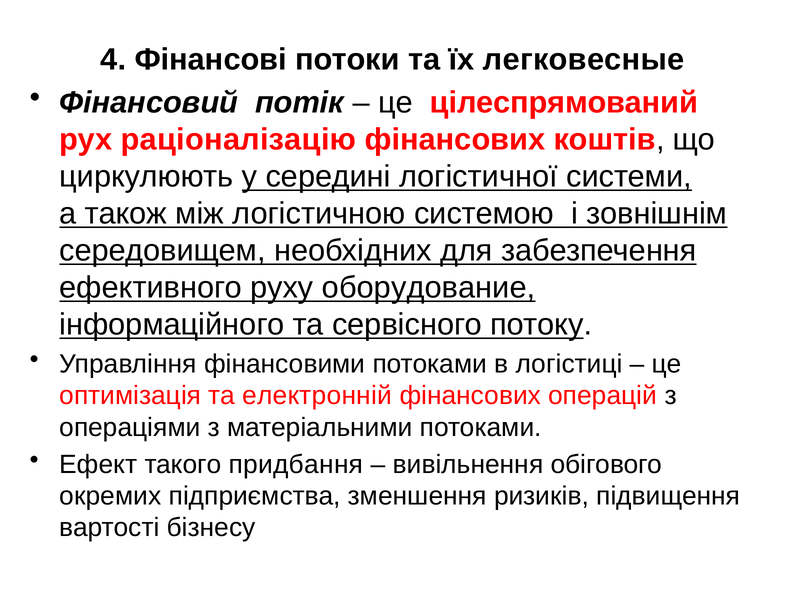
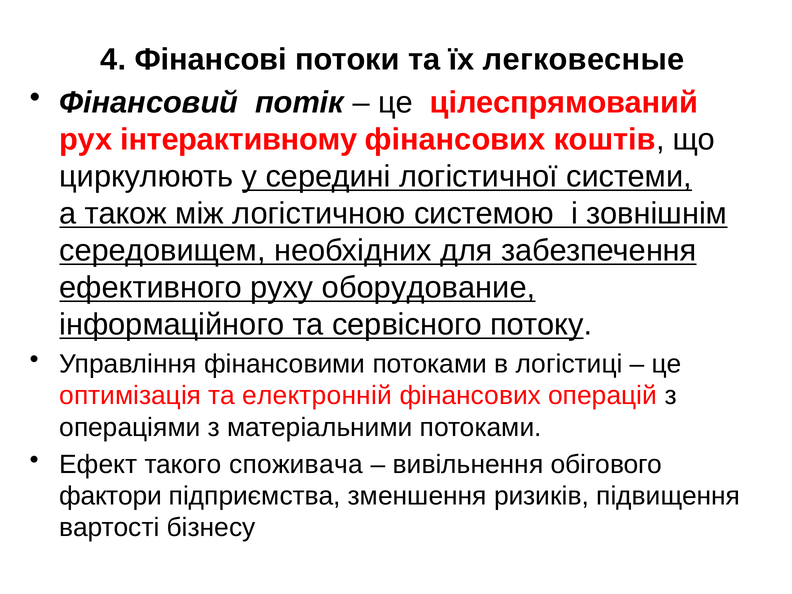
раціоналізацію: раціоналізацію -> інтерактивному (239, 140)
придбання: придбання -> споживача (296, 464)
окремих: окремих -> фактори (111, 496)
